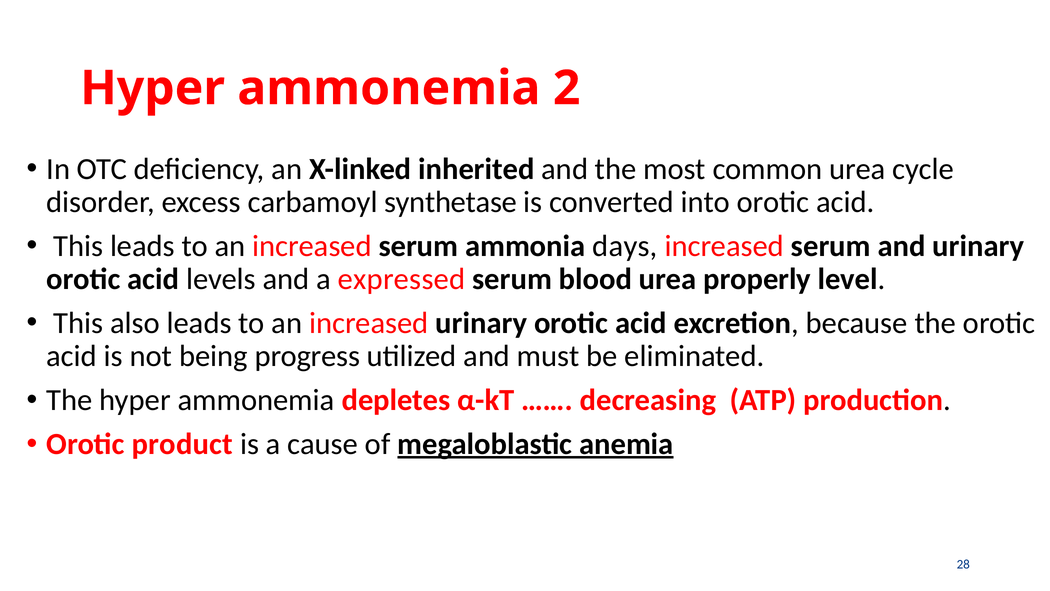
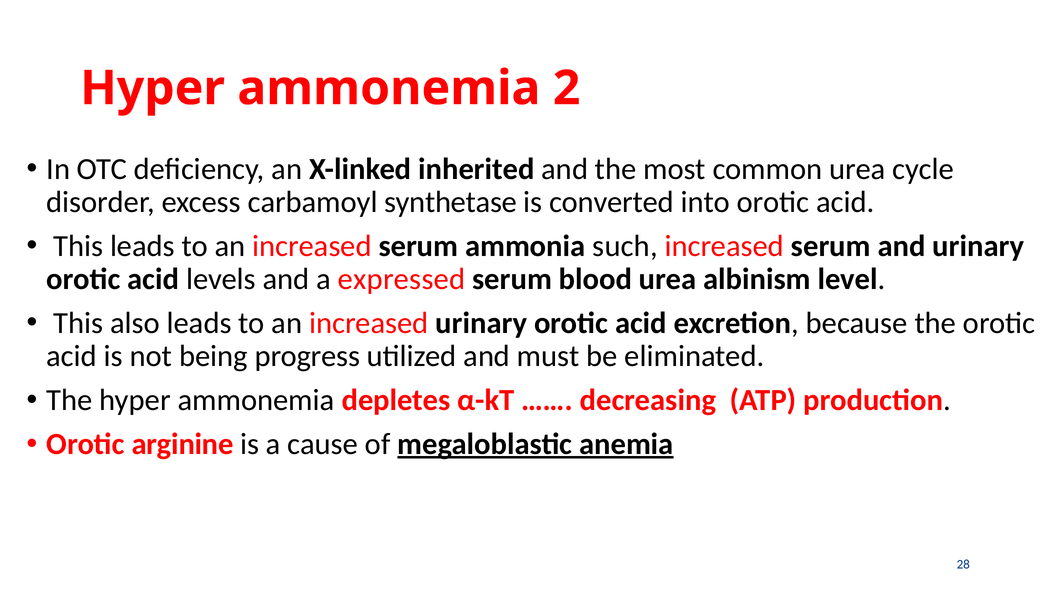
days: days -> such (625, 246)
properly: properly -> albinism (757, 279)
product: product -> arginine (183, 444)
